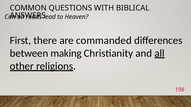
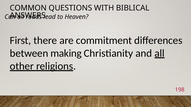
commanded: commanded -> commitment (104, 41)
